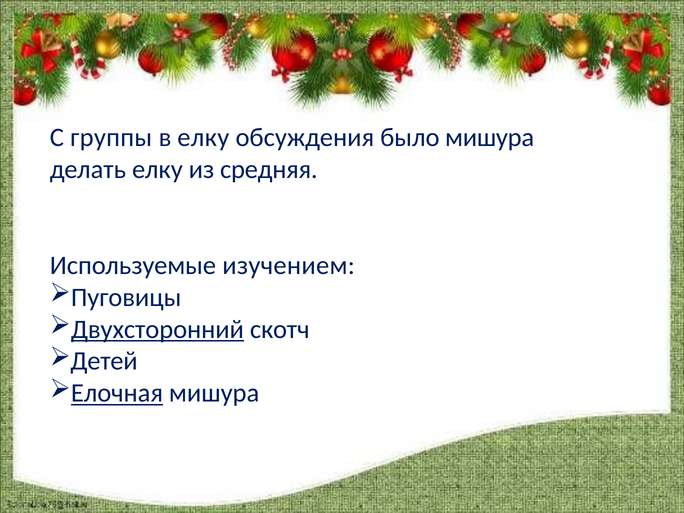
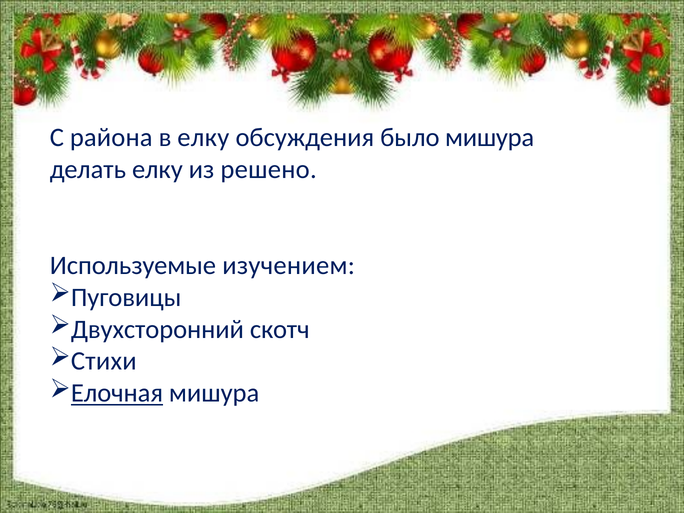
группы: группы -> района (111, 138)
средняя: средняя -> решено (269, 170)
Двухсторонний underline: present -> none (157, 329)
Детей: Детей -> Стихи (104, 361)
